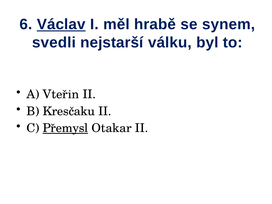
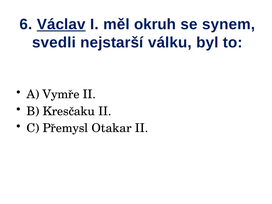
hrabě: hrabě -> okruh (155, 24)
Vteřin: Vteřin -> Vymře (61, 94)
Přemysl underline: present -> none (65, 128)
